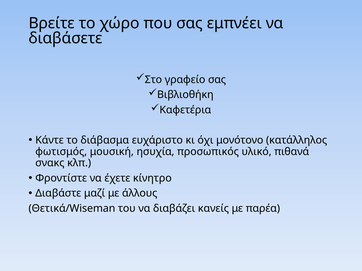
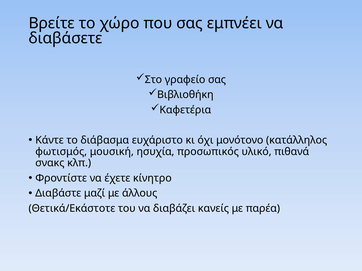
Θετικά/Wiseman: Θετικά/Wiseman -> Θετικά/Εκάστοτε (72, 209)
